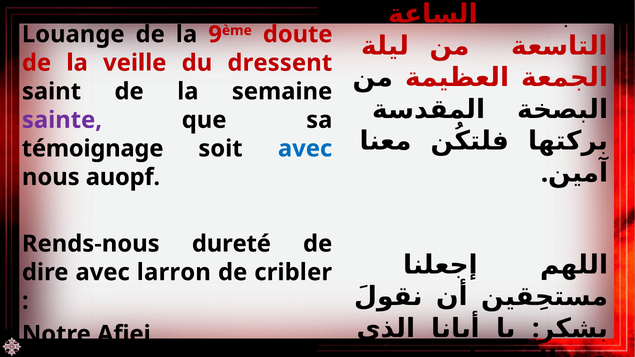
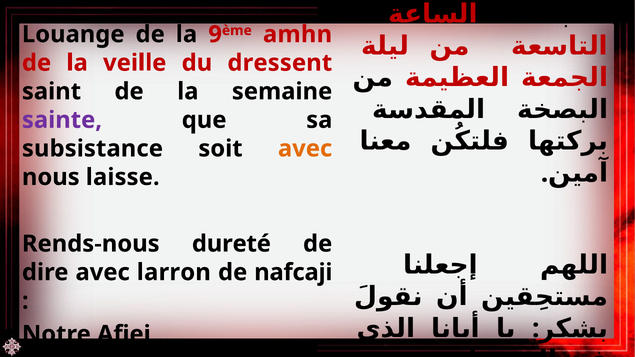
doute: doute -> amhn (298, 34)
témoignage: témoignage -> subsistance (92, 149)
avec colour: blue -> orange (305, 149)
auopf: auopf -> laisse (123, 177)
cribler: cribler -> nafcaji (293, 272)
